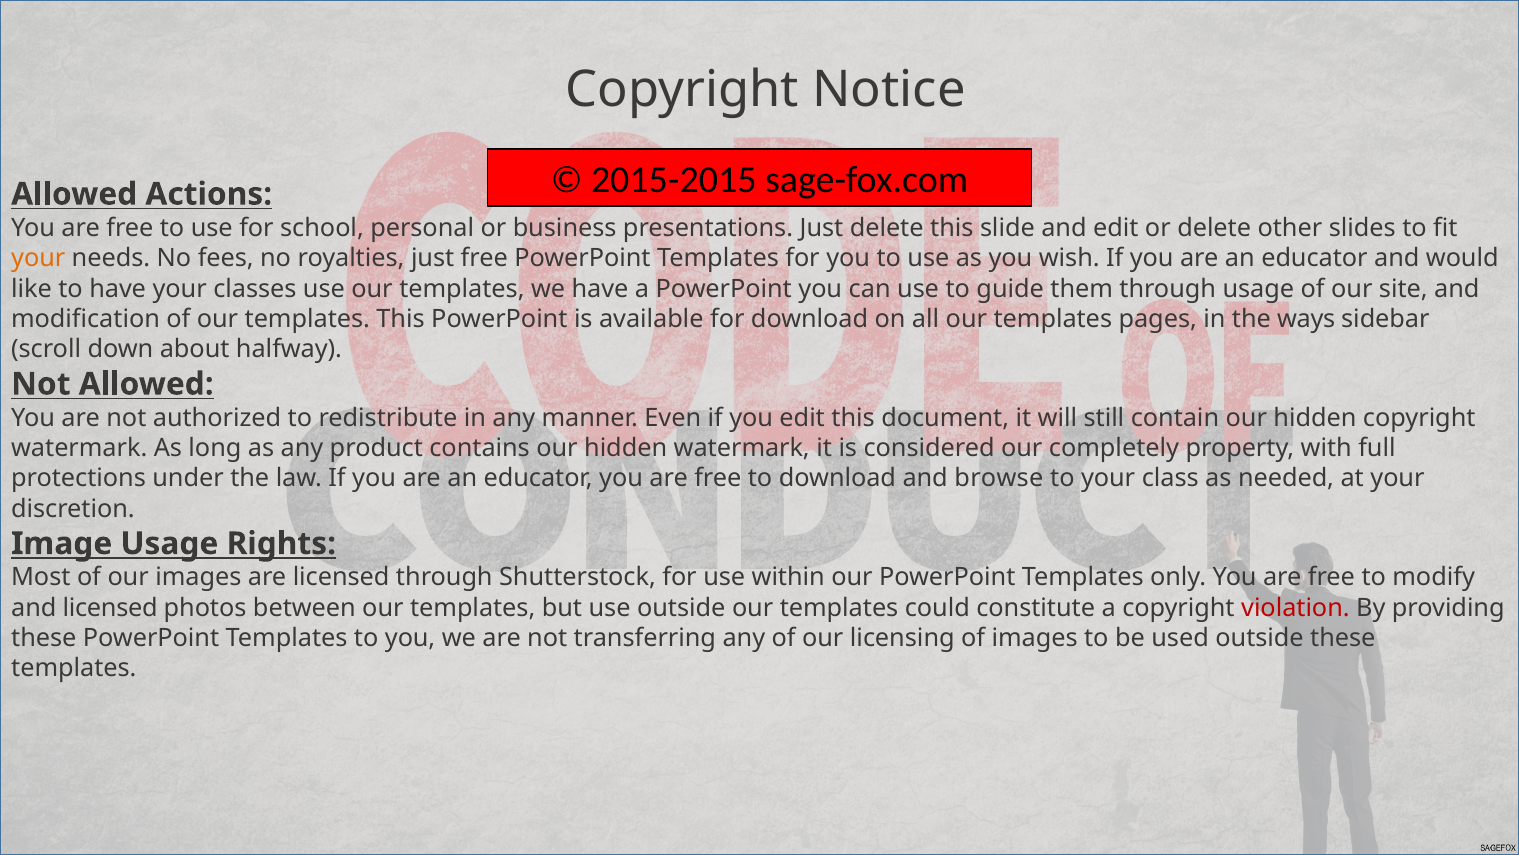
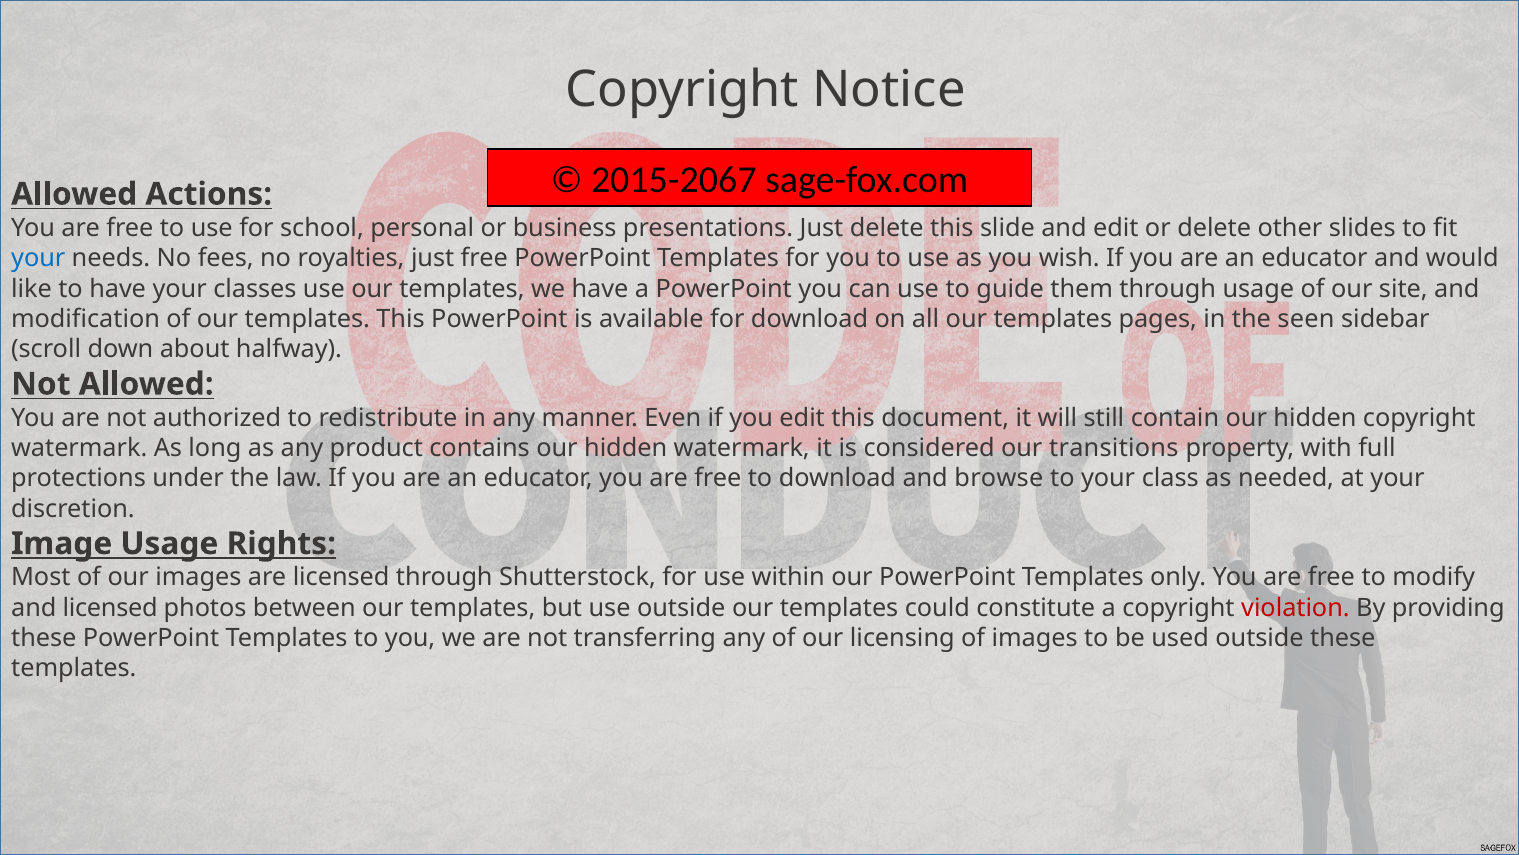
2015-2015: 2015-2015 -> 2015-2067 (674, 180)
your colour: orange -> blue (38, 258)
ways: ways -> seen (1306, 319)
completely: completely -> transitions (1114, 448)
